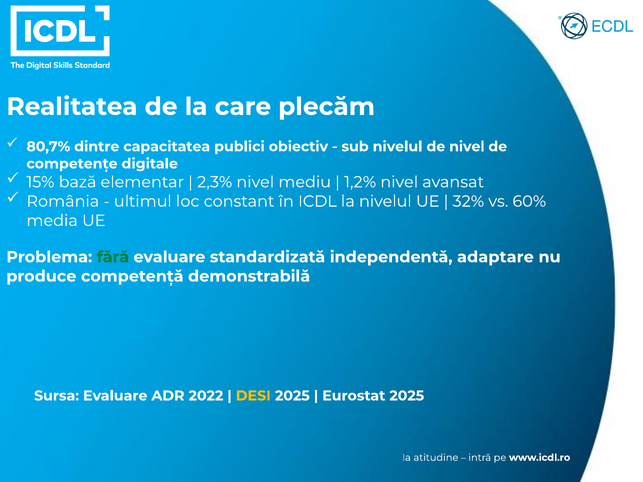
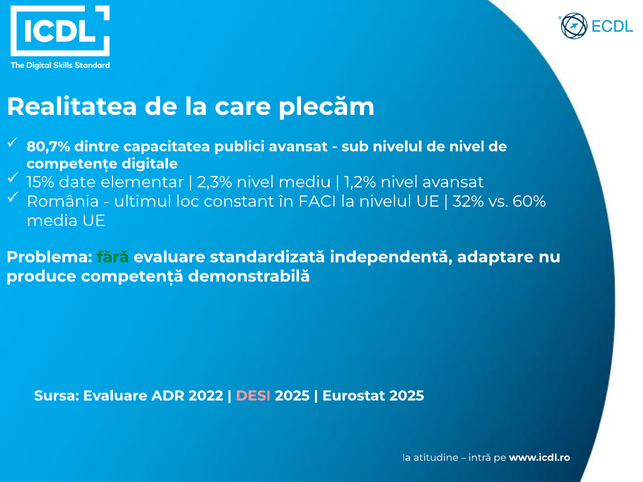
publici obiectiv: obiectiv -> avansat (298, 147)
bază: bază -> date (77, 182)
ICDL: ICDL -> FACI (317, 201)
DESI colour: yellow -> pink (253, 396)
